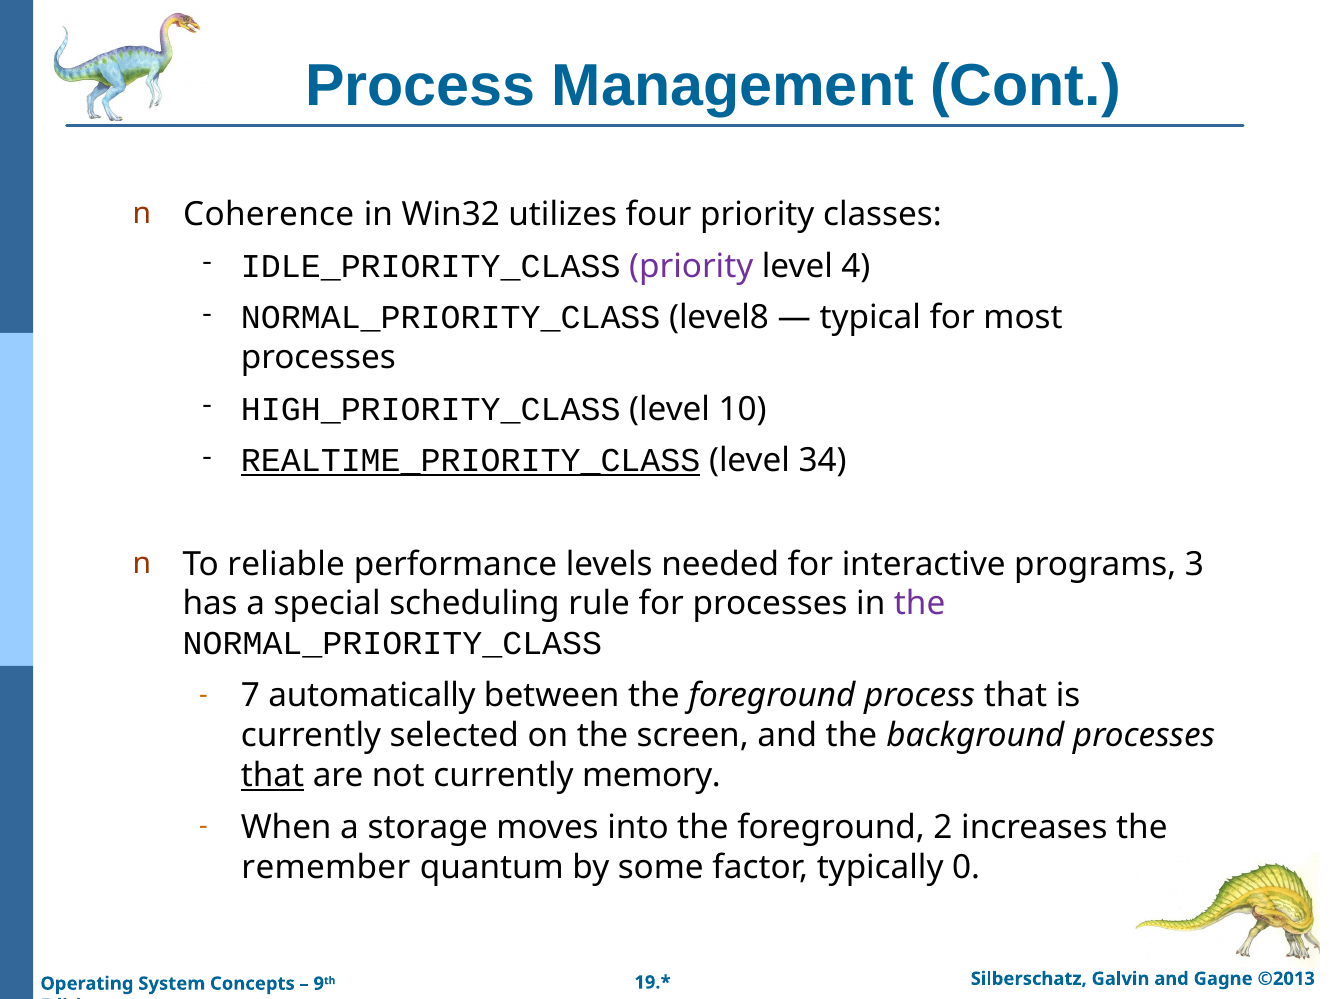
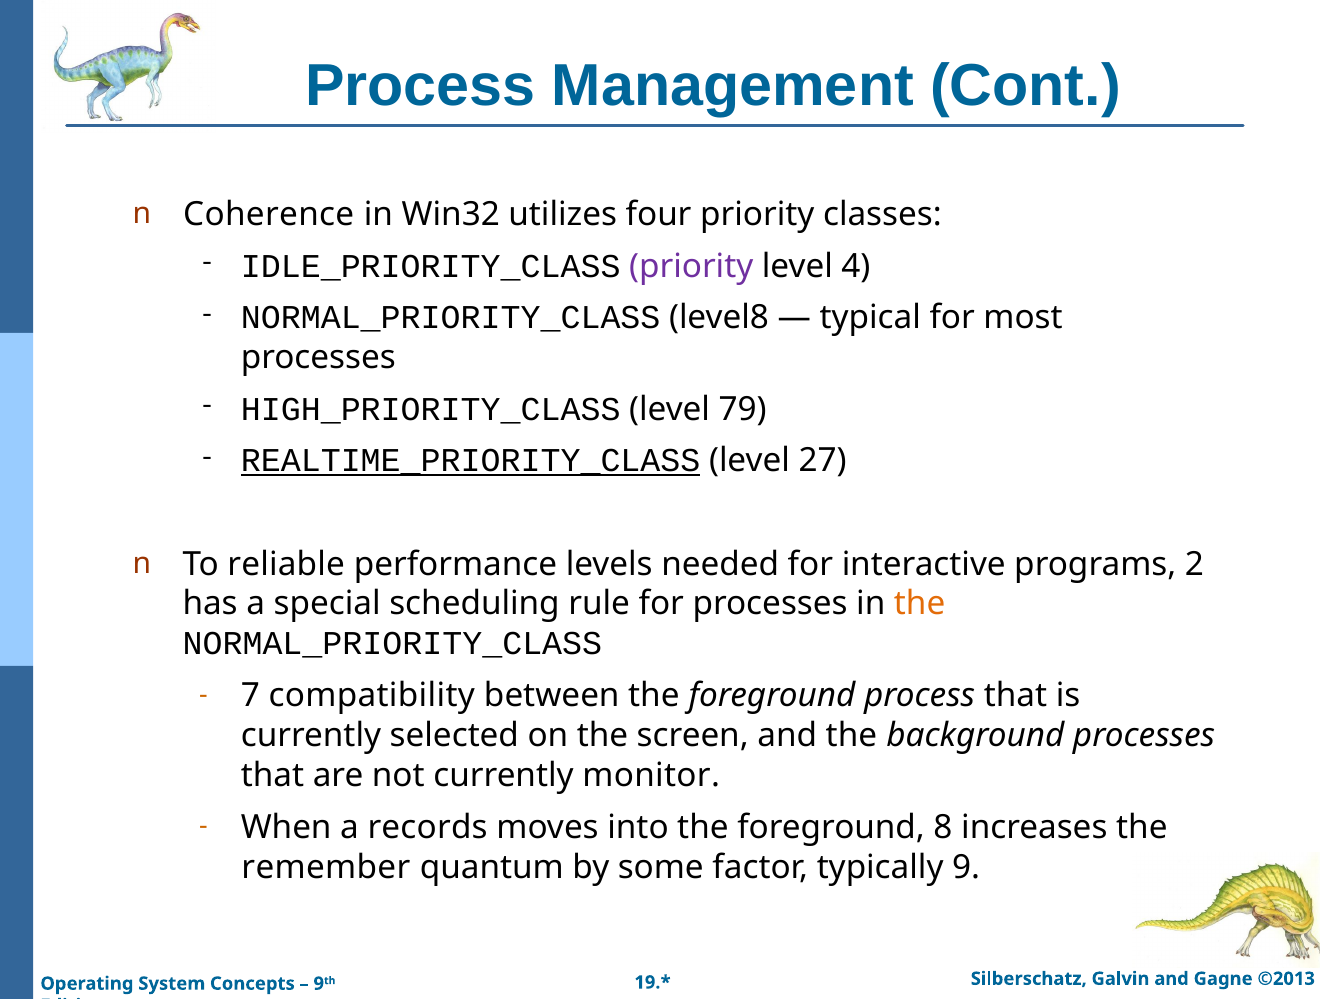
10: 10 -> 79 (743, 409)
34: 34 -> 27 (823, 461)
3: 3 -> 2 (1194, 564)
the colour: purple -> orange (920, 604)
automatically: automatically -> compatibility (372, 696)
that underline: present -> none (273, 775)
memory: memory -> monitor (651, 775)
storage: storage -> records (428, 827)
2: 2 -> 8 (943, 827)
0: 0 -> 9 (966, 867)
